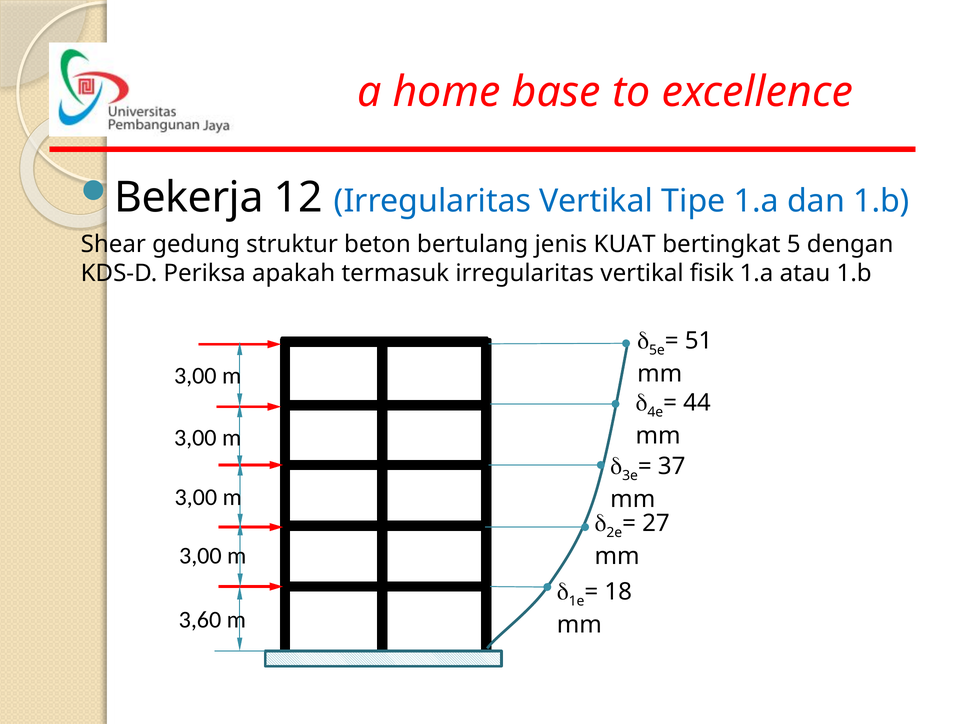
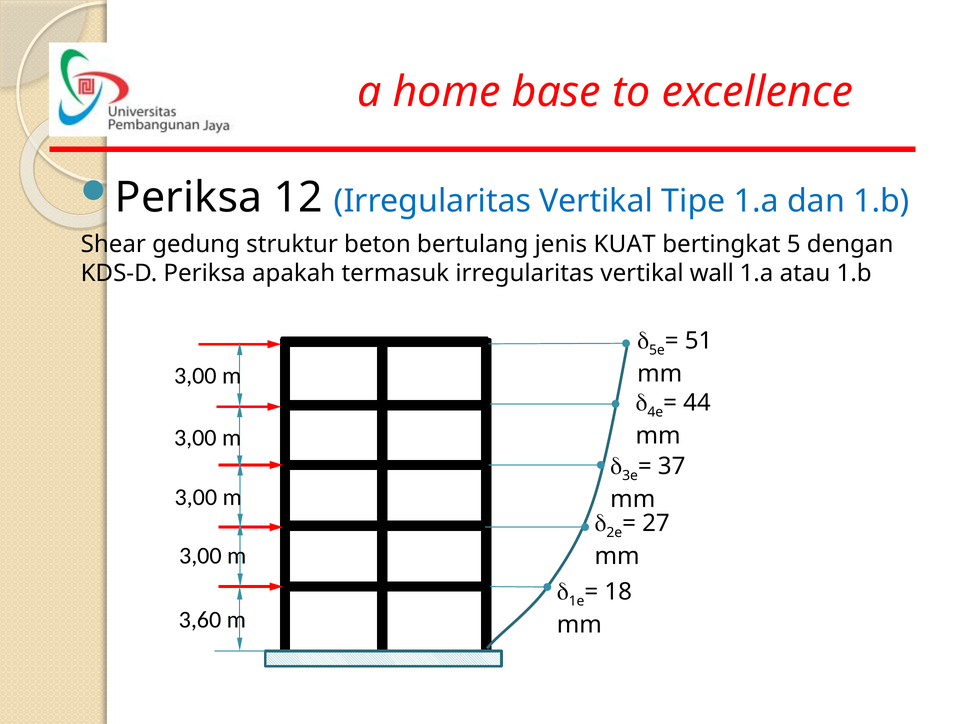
Bekerja: Bekerja -> Periksa (189, 197)
fisik: fisik -> wall (712, 273)
